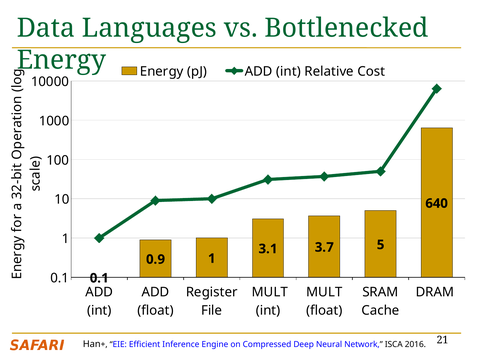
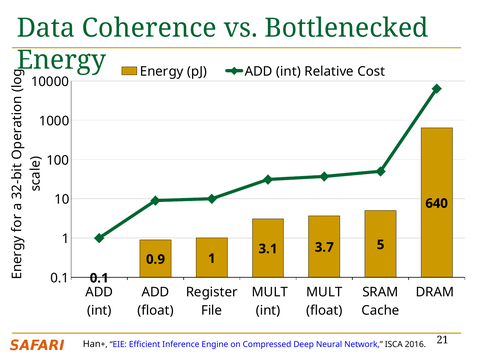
Languages: Languages -> Coherence (149, 28)
